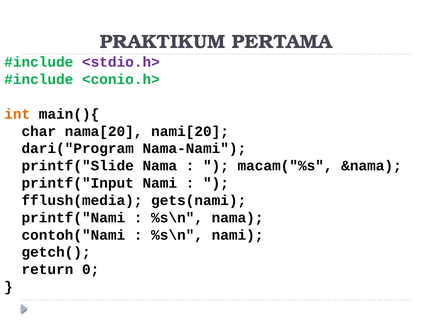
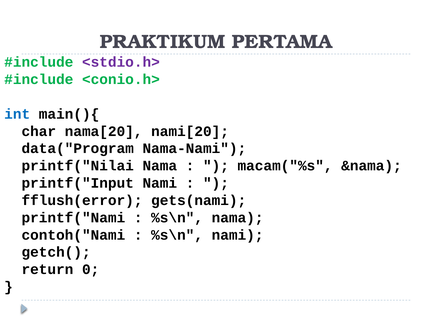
int colour: orange -> blue (17, 114)
dari("Program: dari("Program -> data("Program (78, 149)
printf("Slide: printf("Slide -> printf("Nilai (78, 166)
fflush(media: fflush(media -> fflush(error (82, 200)
